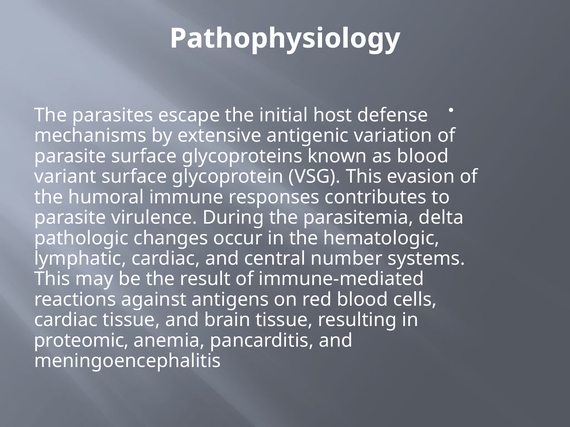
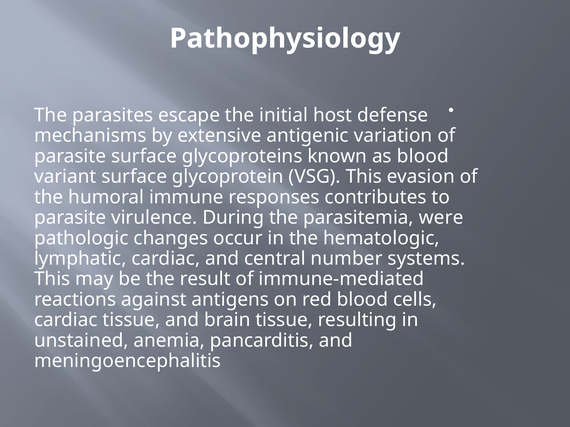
delta: delta -> were (441, 218)
proteomic: proteomic -> unstained (81, 341)
